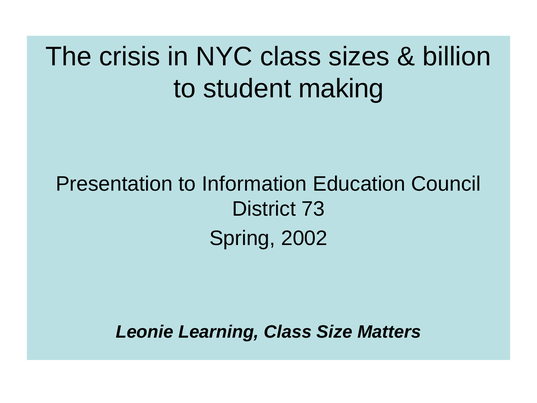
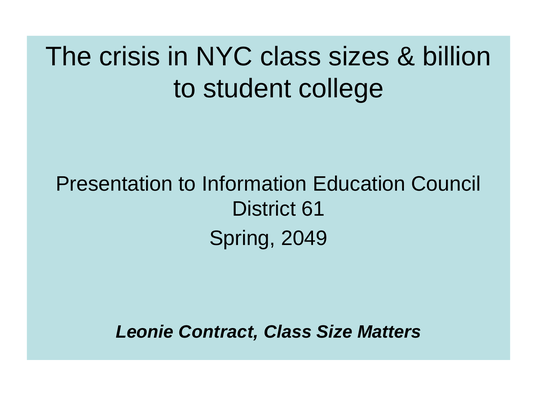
making: making -> college (341, 89)
73: 73 -> 61 (313, 209)
2002: 2002 -> 2049 (304, 238)
Learning: Learning -> Contract (219, 332)
